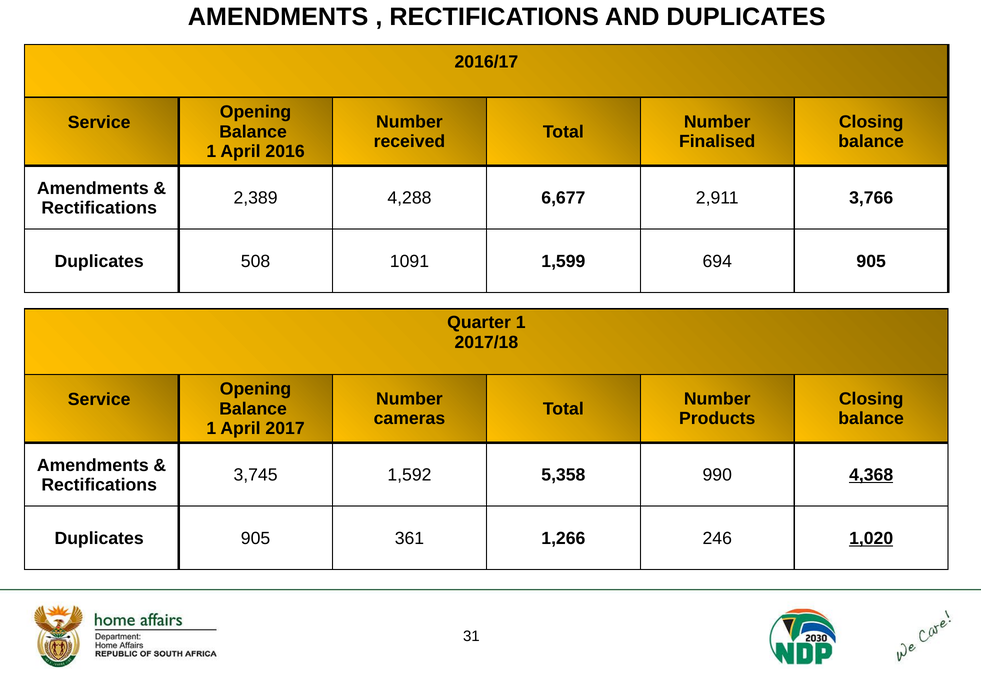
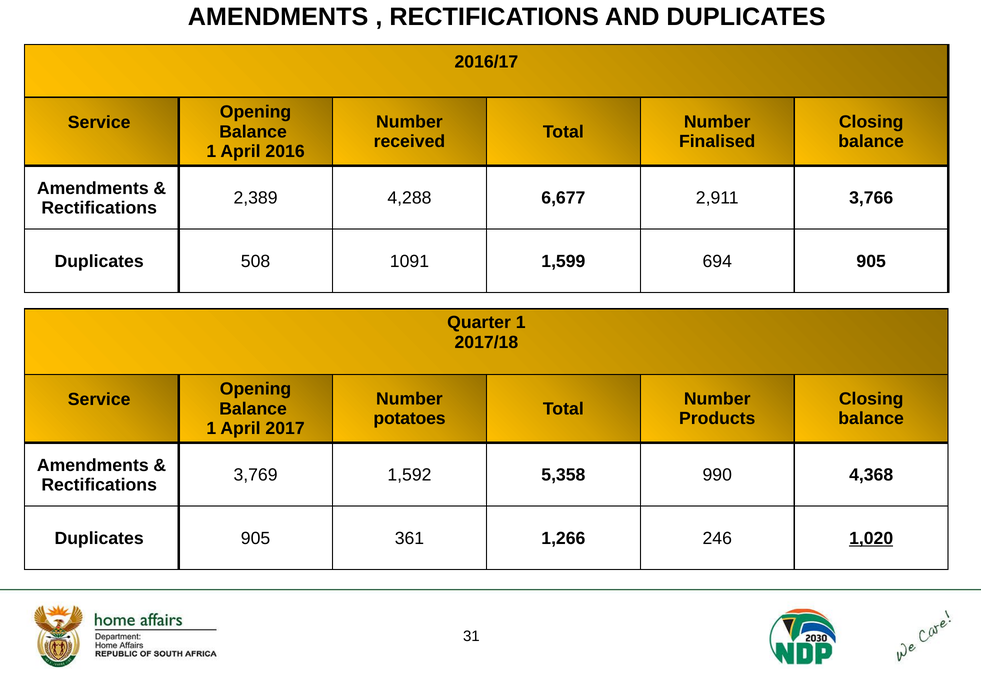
cameras: cameras -> potatoes (410, 419)
3,745: 3,745 -> 3,769 (256, 475)
4,368 underline: present -> none (871, 475)
